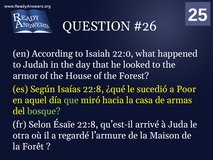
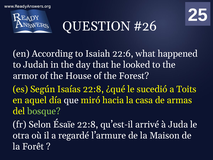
22:0: 22:0 -> 22:6 (123, 54)
Poor: Poor -> Toits (186, 89)
que colour: light green -> white (71, 100)
